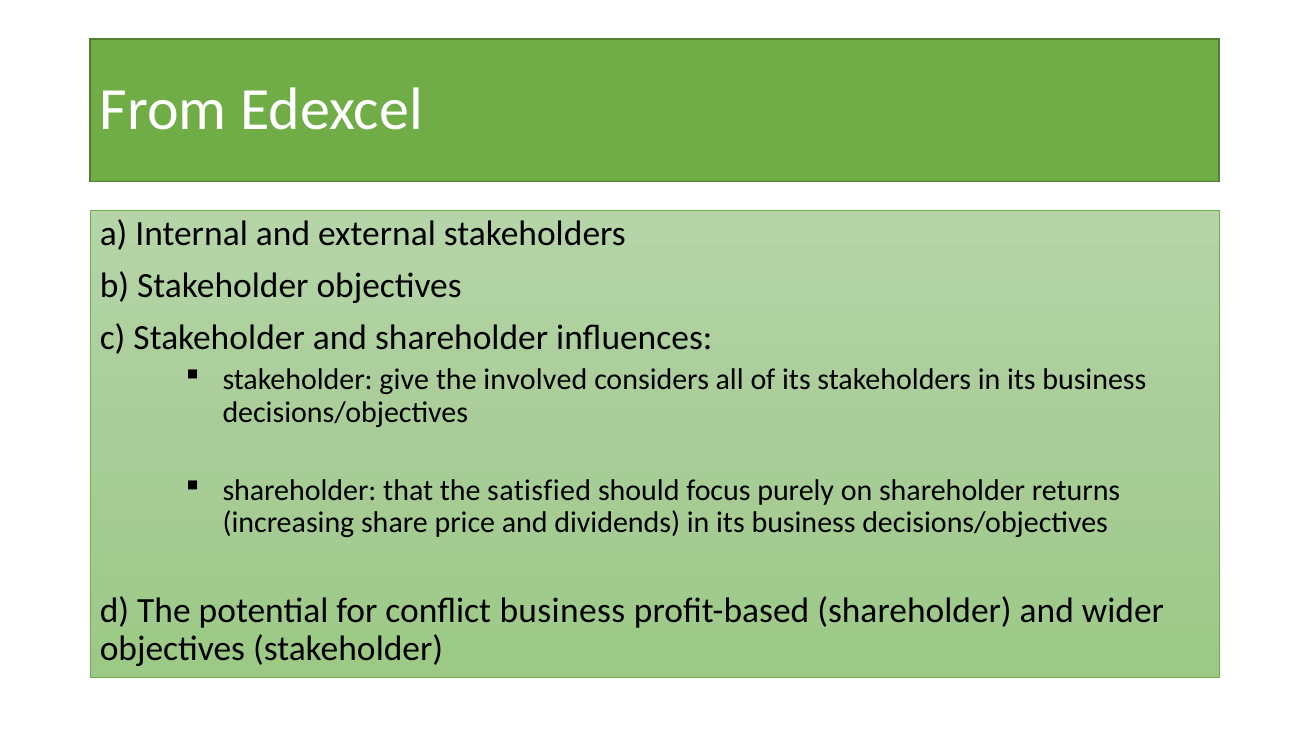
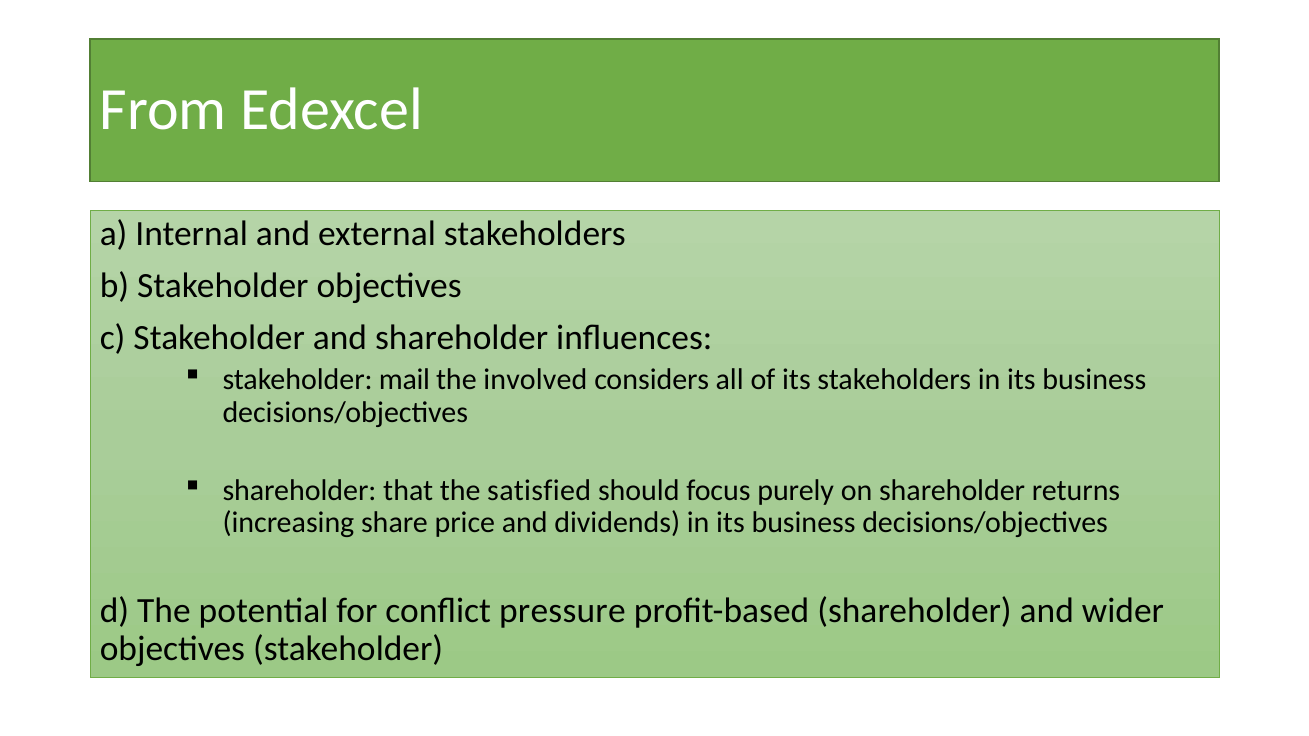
give: give -> mail (405, 380)
conflict business: business -> pressure (562, 611)
